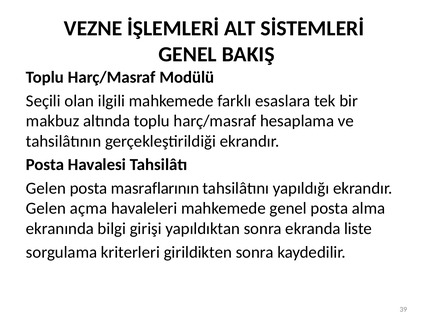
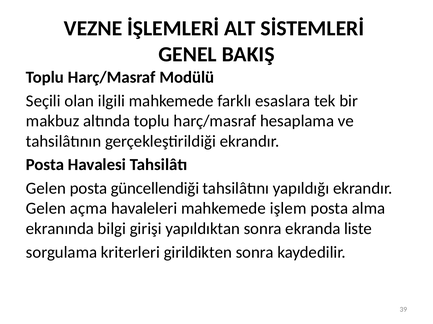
masraflarının: masraflarının -> güncellendiği (155, 189)
mahkemede genel: genel -> işlem (288, 209)
